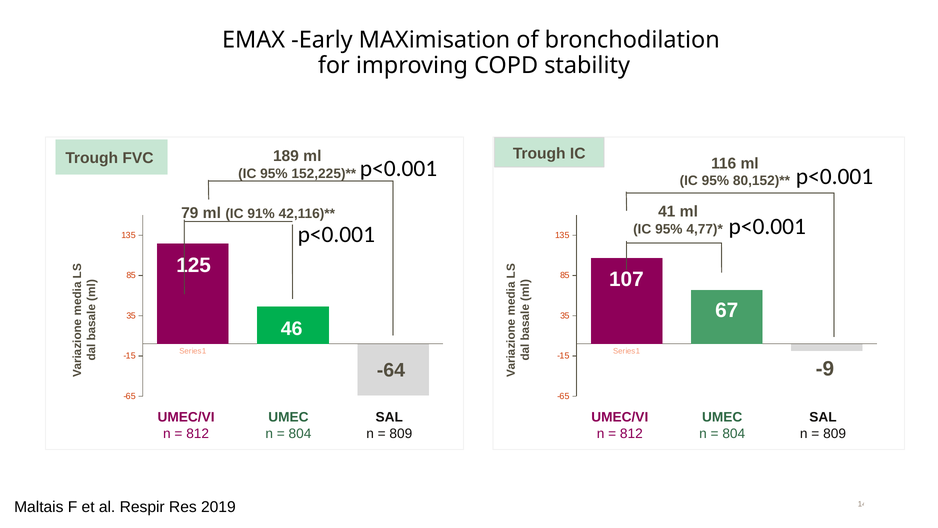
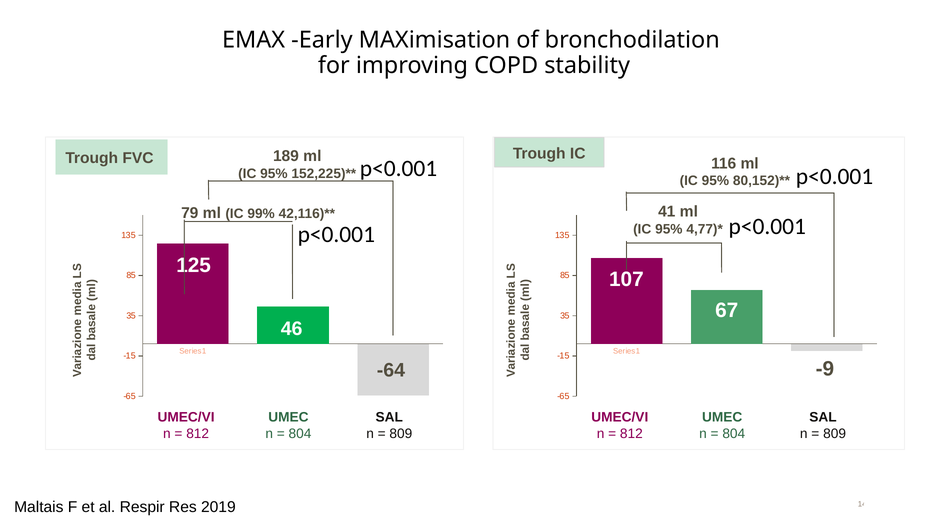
91%: 91% -> 99% (261, 213)
